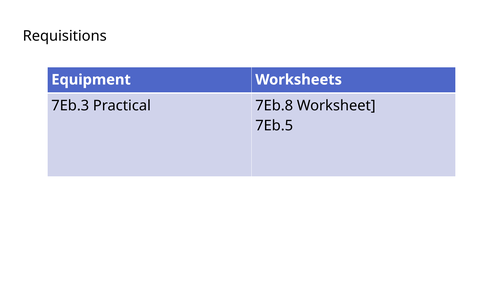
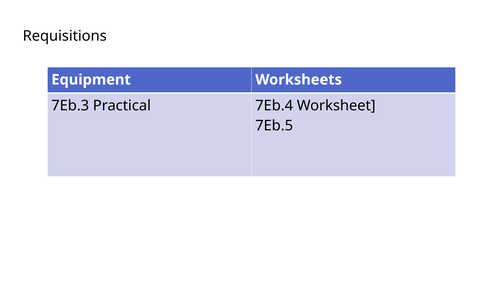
7Eb.8: 7Eb.8 -> 7Eb.4 (274, 106)
